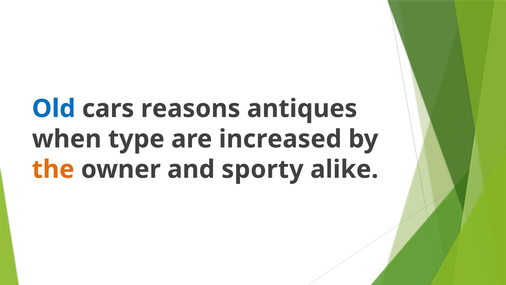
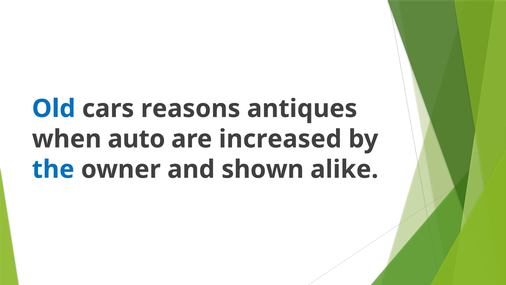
type: type -> auto (136, 139)
the colour: orange -> blue (53, 169)
sporty: sporty -> shown (263, 169)
